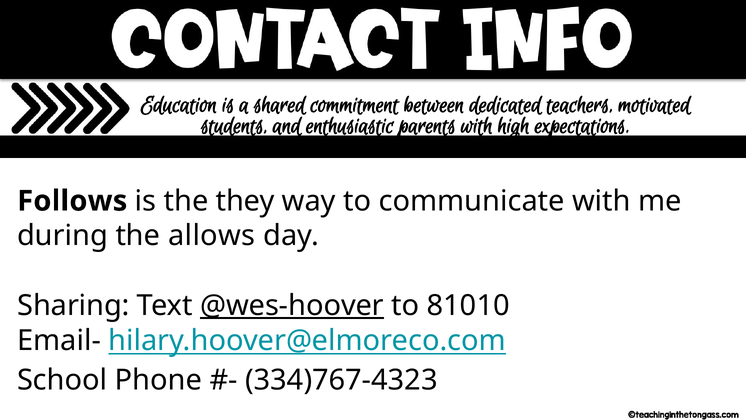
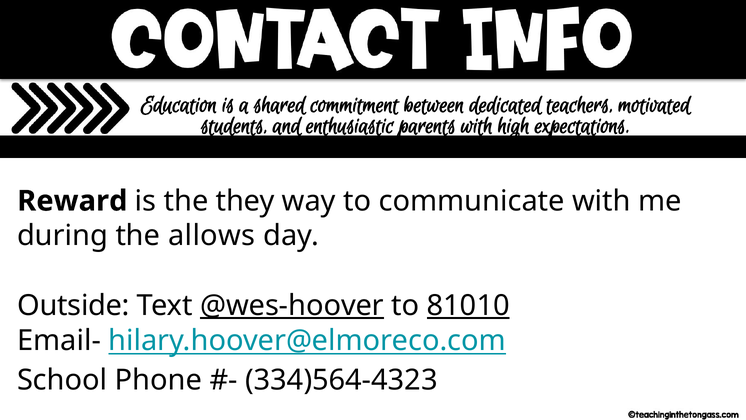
Follows: Follows -> Reward (72, 201)
Sharing: Sharing -> Outside (73, 305)
81010 underline: none -> present (468, 305)
334)767-4323: 334)767-4323 -> 334)564-4323 (341, 380)
